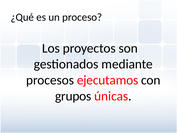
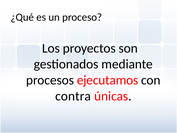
grupos: grupos -> contra (73, 96)
